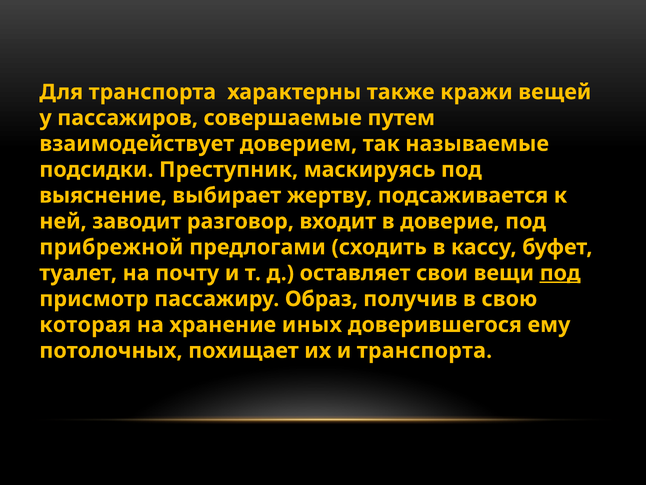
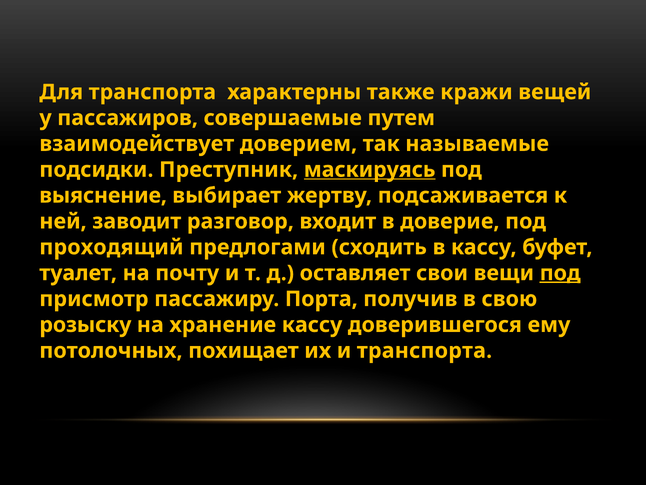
маскируясь underline: none -> present (370, 169)
прибрежной: прибрежной -> проходящий (111, 247)
Образ: Образ -> Порта (321, 299)
которая: которая -> розыску (85, 325)
хранение иных: иных -> кассу (312, 325)
